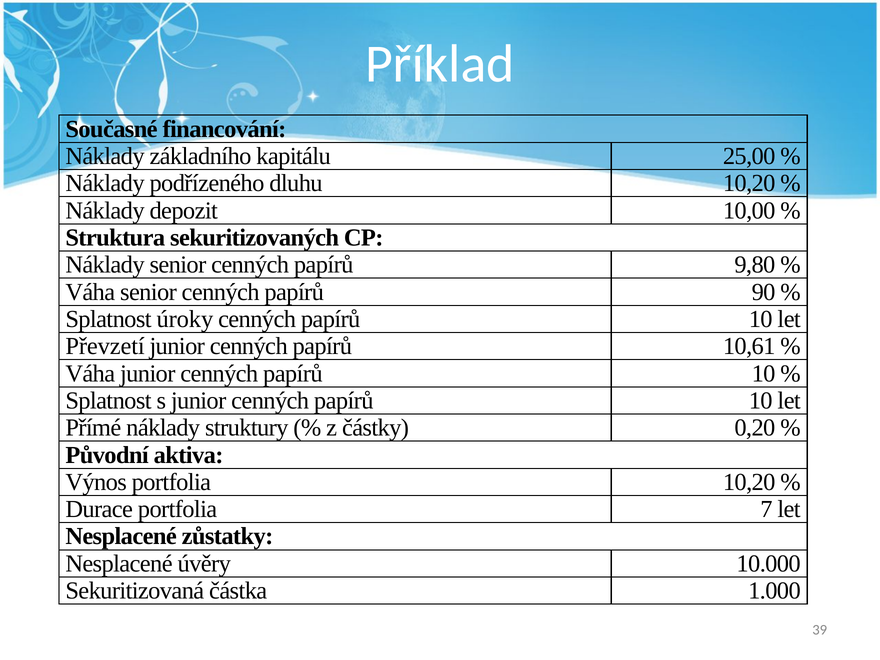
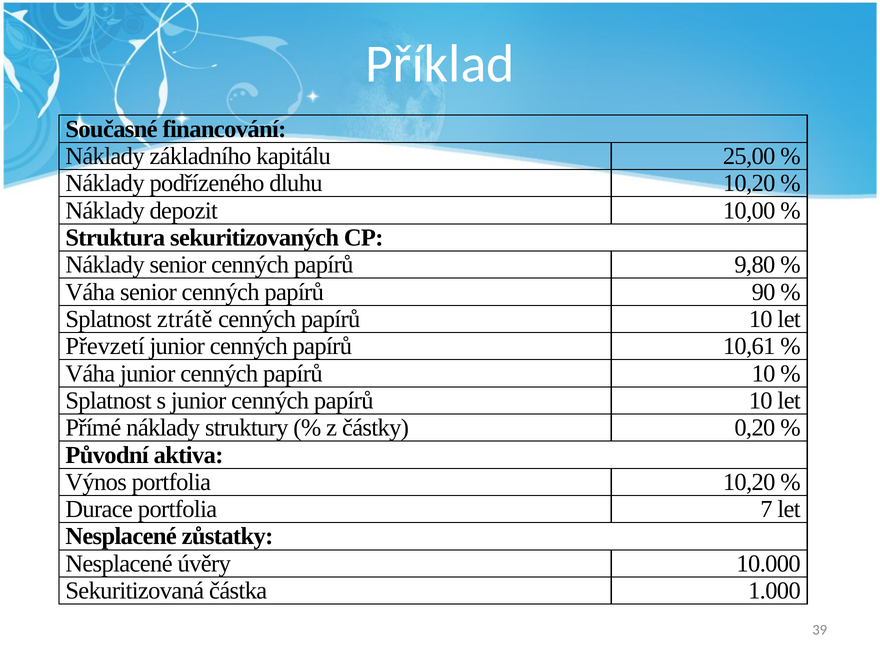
úroky: úroky -> ztrátě (185, 319)
